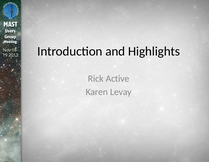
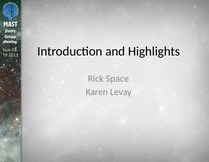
Active: Active -> Space (117, 78)
